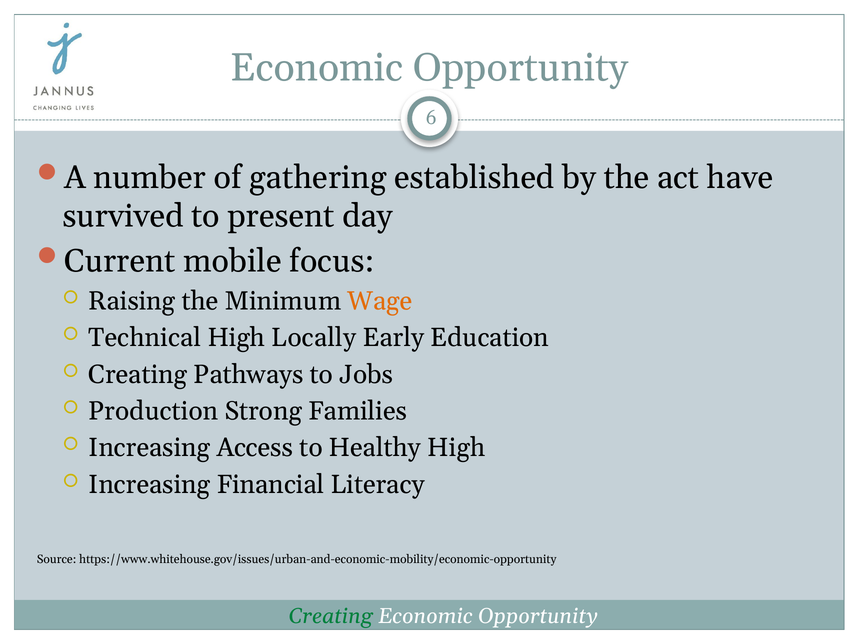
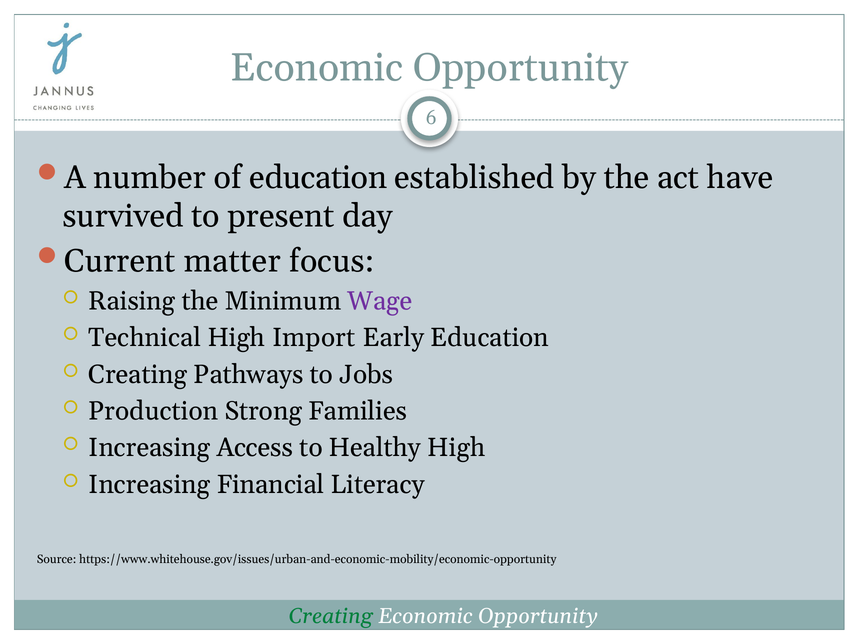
of gathering: gathering -> education (318, 177)
mobile: mobile -> matter (232, 261)
Wage colour: orange -> purple (380, 301)
Locally: Locally -> Import (314, 338)
